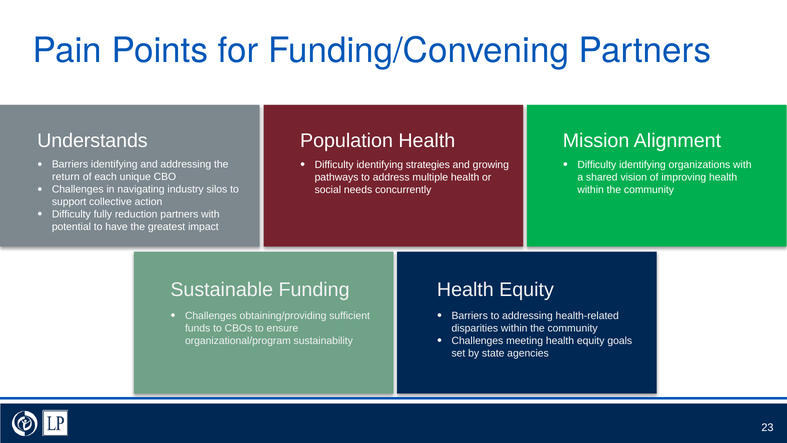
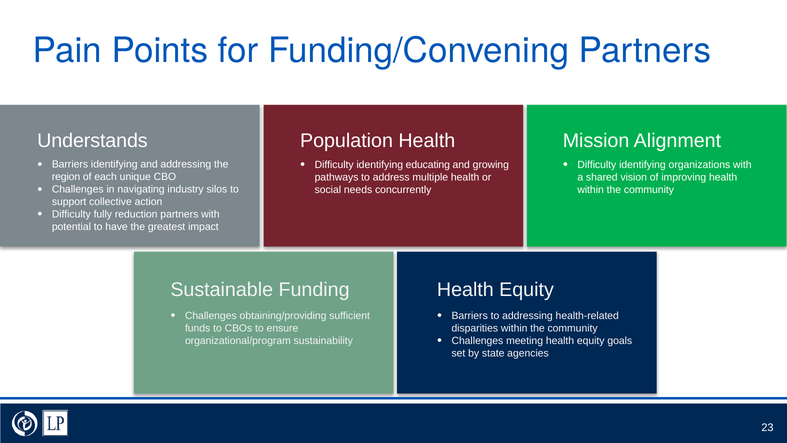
strategies: strategies -> educating (428, 165)
return: return -> region (66, 177)
